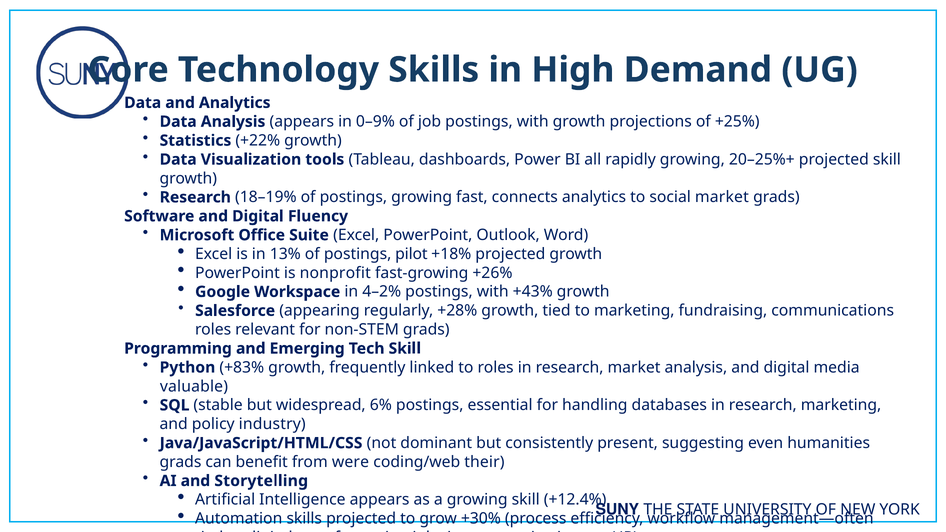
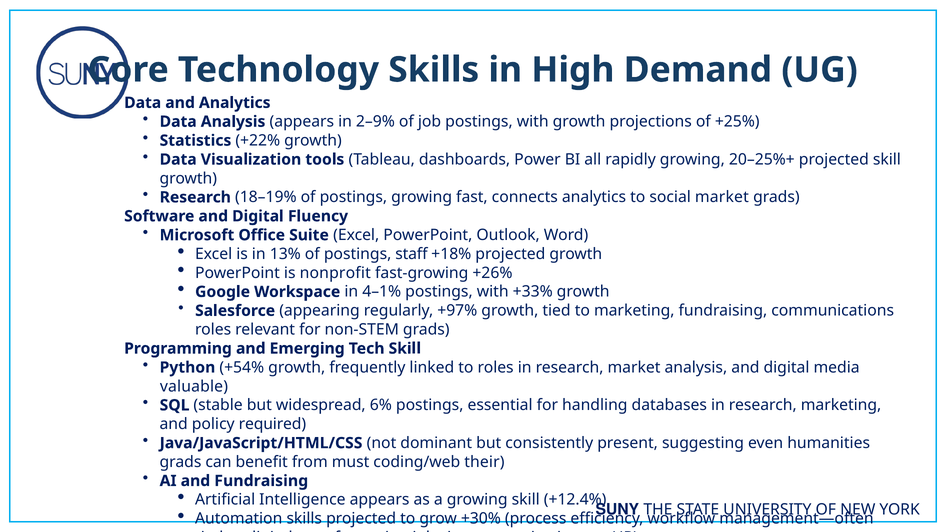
0–9%: 0–9% -> 2–9% (375, 122)
pilot: pilot -> staff (411, 254)
4–2%: 4–2% -> 4–1% (382, 292)
+43%: +43% -> +33% (533, 292)
+28%: +28% -> +97% (457, 311)
+83%: +83% -> +54% (242, 368)
industry: industry -> required (272, 424)
were: were -> must (351, 462)
and Storytelling: Storytelling -> Fundraising (261, 481)
